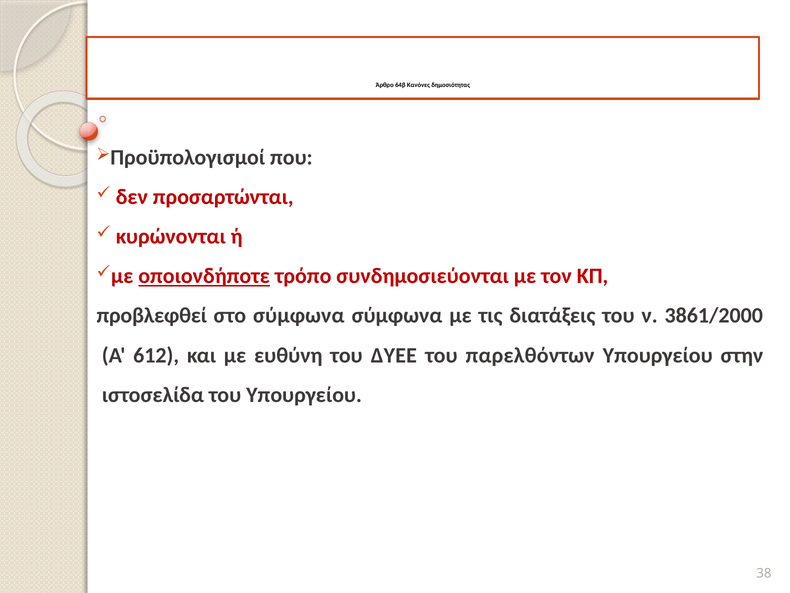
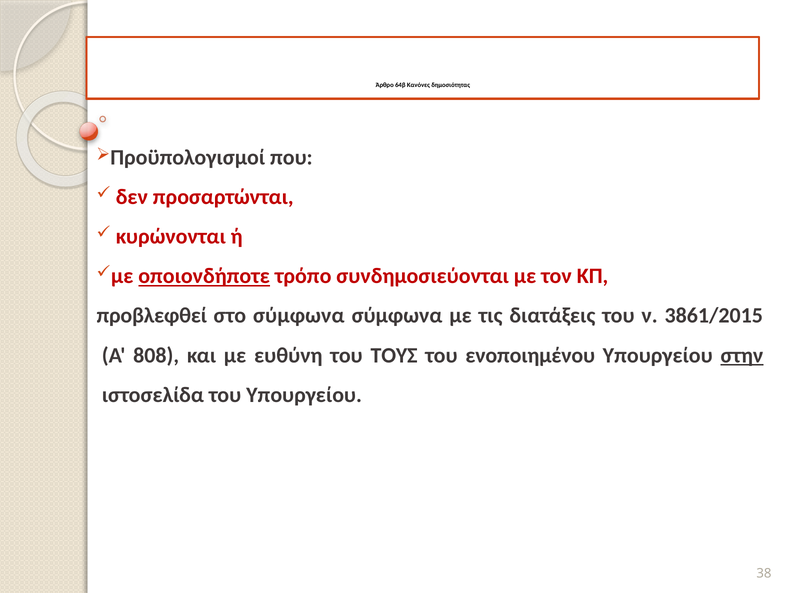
3861/2000: 3861/2000 -> 3861/2015 (714, 315)
612: 612 -> 808 (156, 355)
ΔΥΕΕ: ΔΥΕΕ -> ΤΟΥΣ (394, 355)
παρελθόντων: παρελθόντων -> ενοποιημένου (530, 355)
στην underline: none -> present (742, 355)
